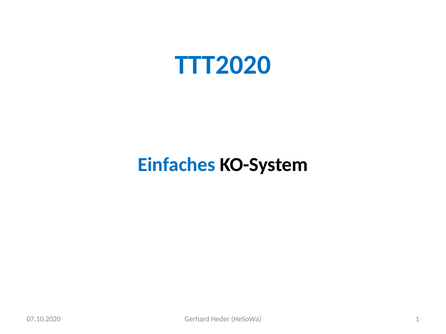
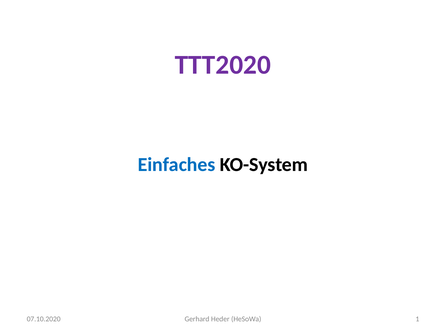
TTT2020 colour: blue -> purple (223, 65)
